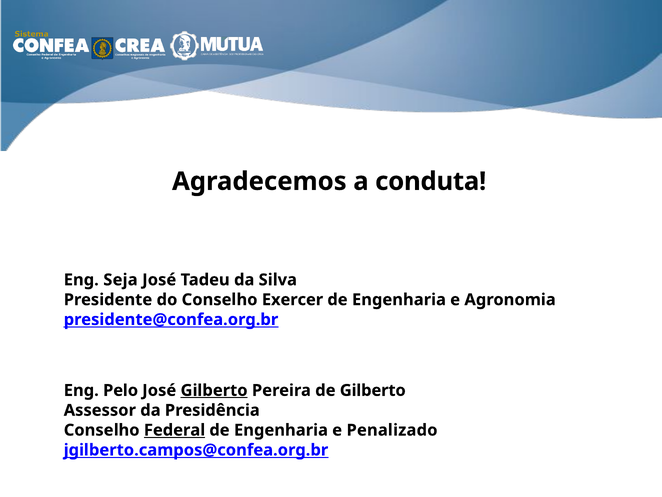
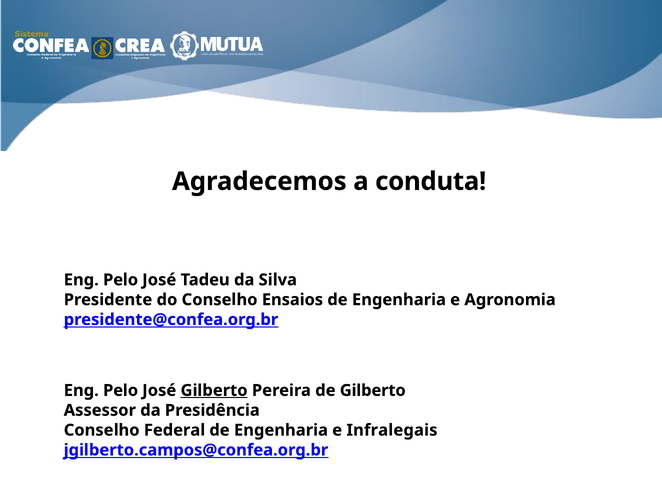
Seja: Seja -> Pelo (121, 280)
Exercer: Exercer -> Ensaios (292, 299)
Federal underline: present -> none (174, 430)
Penalizado: Penalizado -> Infralegais (392, 430)
